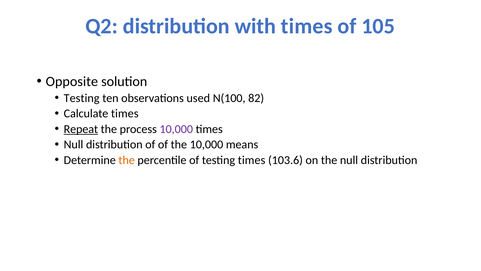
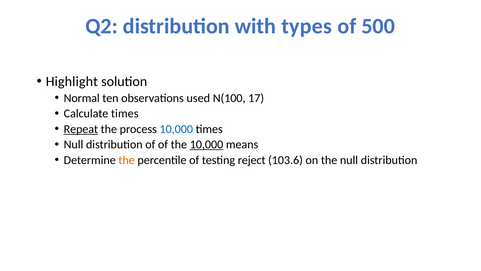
with times: times -> types (307, 26)
105: 105 -> 500 (378, 26)
Opposite: Opposite -> Highlight (72, 81)
Testing: Testing -> Normal (82, 98)
82: 82 -> 17 (256, 98)
10,000 colour: purple -> blue (176, 129)
10,000 underline: none -> present (206, 144)
testing times: times -> reject (252, 160)
